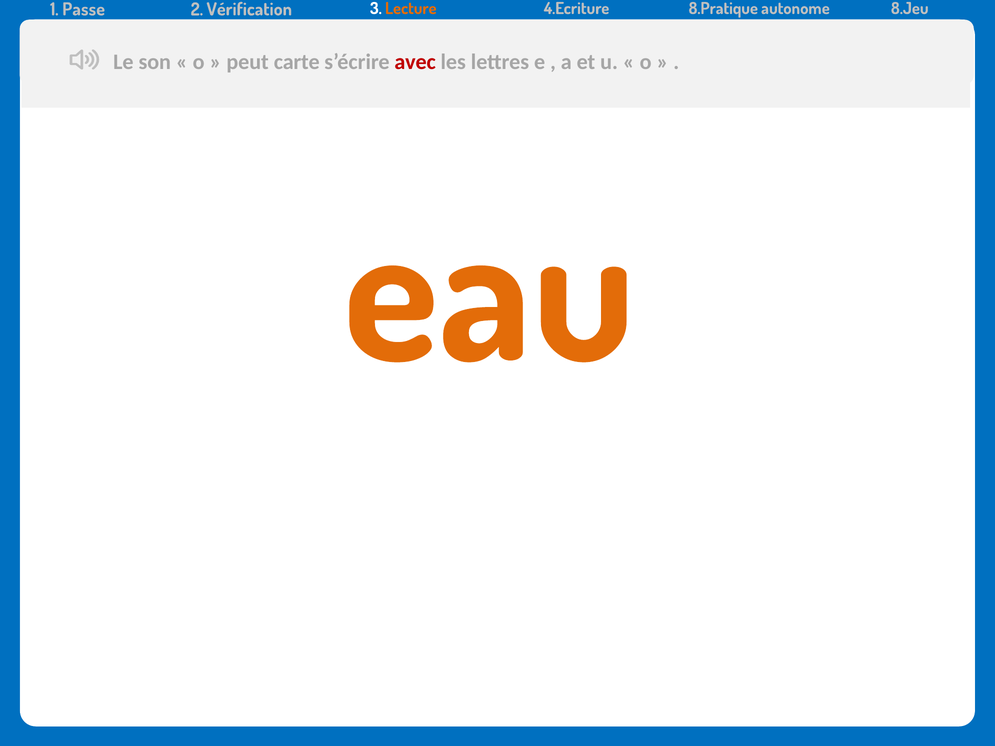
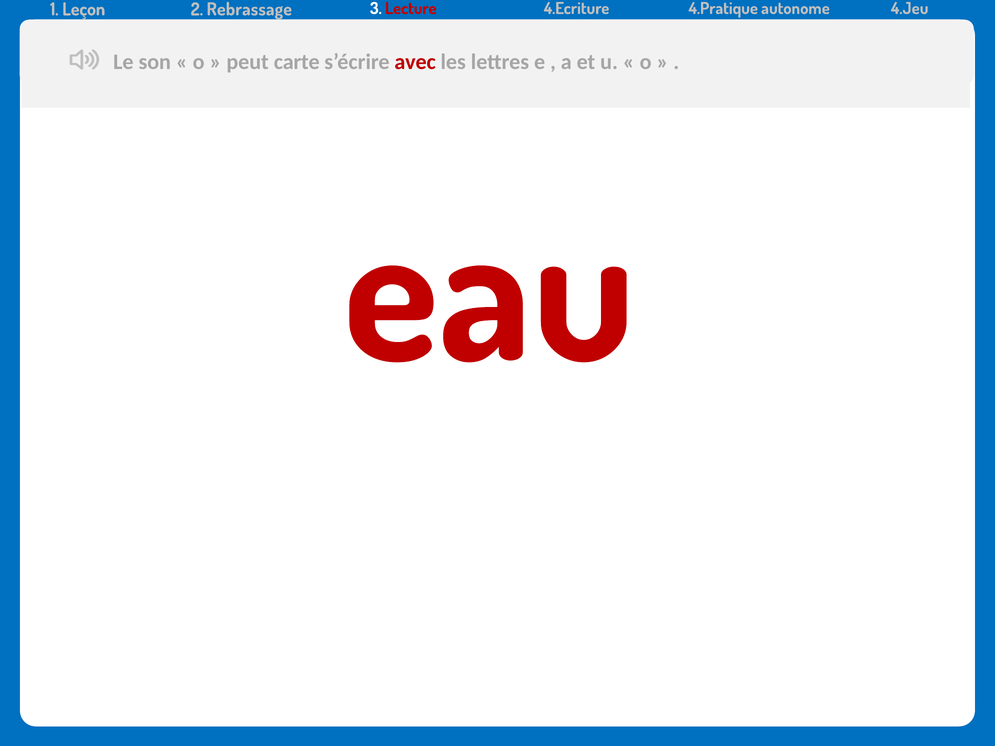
Passe: Passe -> Leçon (84, 9)
Vérification: Vérification -> Rebrassage (249, 9)
Lecture colour: orange -> red (411, 9)
8.Pratique: 8.Pratique -> 4.Pratique (723, 9)
8.Jeu: 8.Jeu -> 4.Jeu (910, 9)
eau colour: orange -> red (489, 295)
